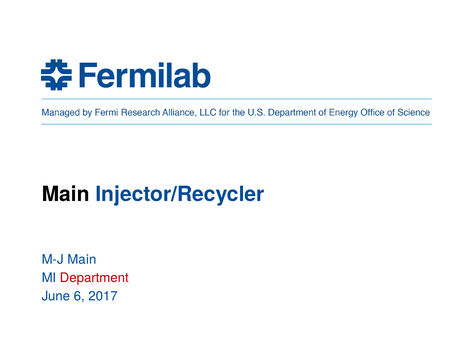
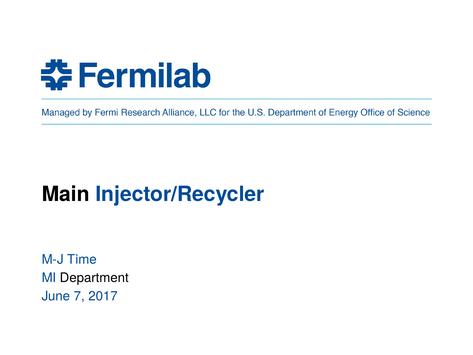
M-J Main: Main -> Time (82, 259)
Department colour: red -> black (94, 278)
6: 6 -> 7 (79, 296)
